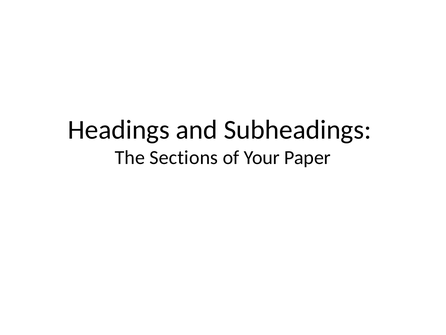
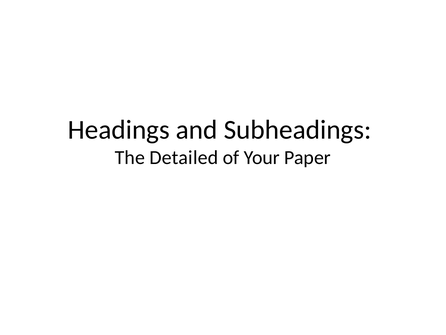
Sections: Sections -> Detailed (184, 157)
